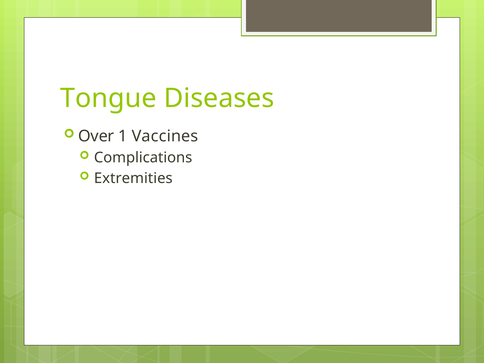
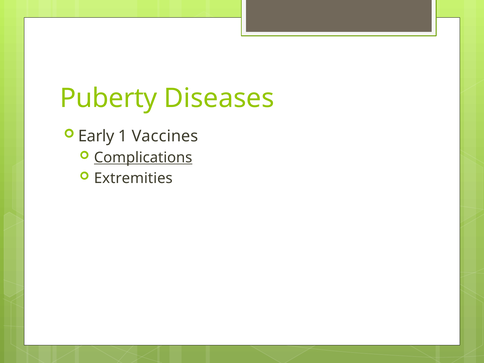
Tongue: Tongue -> Puberty (109, 98)
Over: Over -> Early (96, 136)
Complications underline: none -> present (143, 158)
